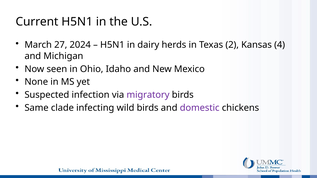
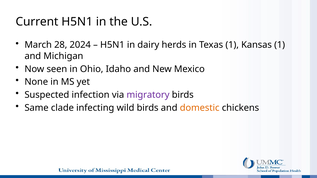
27: 27 -> 28 (61, 45)
Texas 2: 2 -> 1 (232, 45)
Kansas 4: 4 -> 1 (280, 45)
domestic colour: purple -> orange (200, 108)
